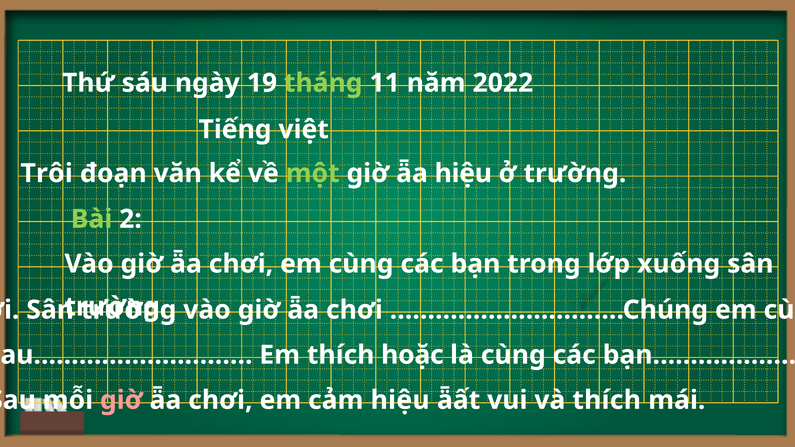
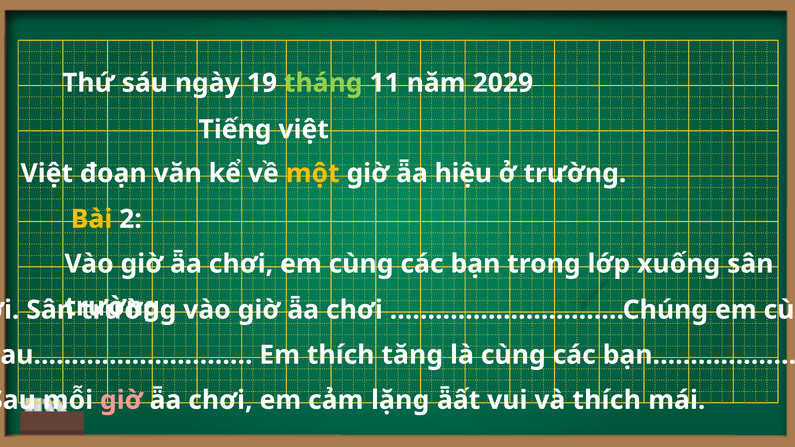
2022: 2022 -> 2029 (503, 83)
Trôi: Trôi -> Việt (47, 173)
một colour: light green -> yellow (313, 173)
Bài colour: light green -> yellow (92, 219)
hoặc: hoặc -> tăng (412, 355)
cảm hiệu: hiệu -> lặng (400, 400)
